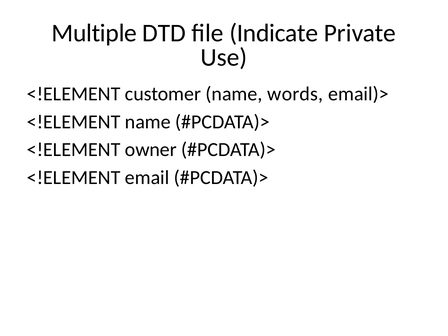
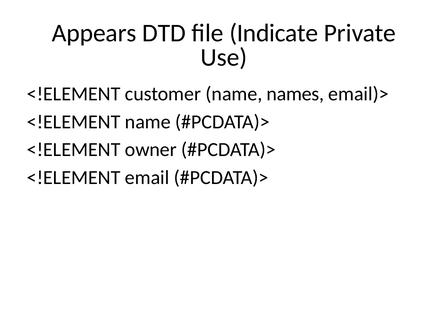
Multiple: Multiple -> Appears (94, 33)
words: words -> names (295, 94)
